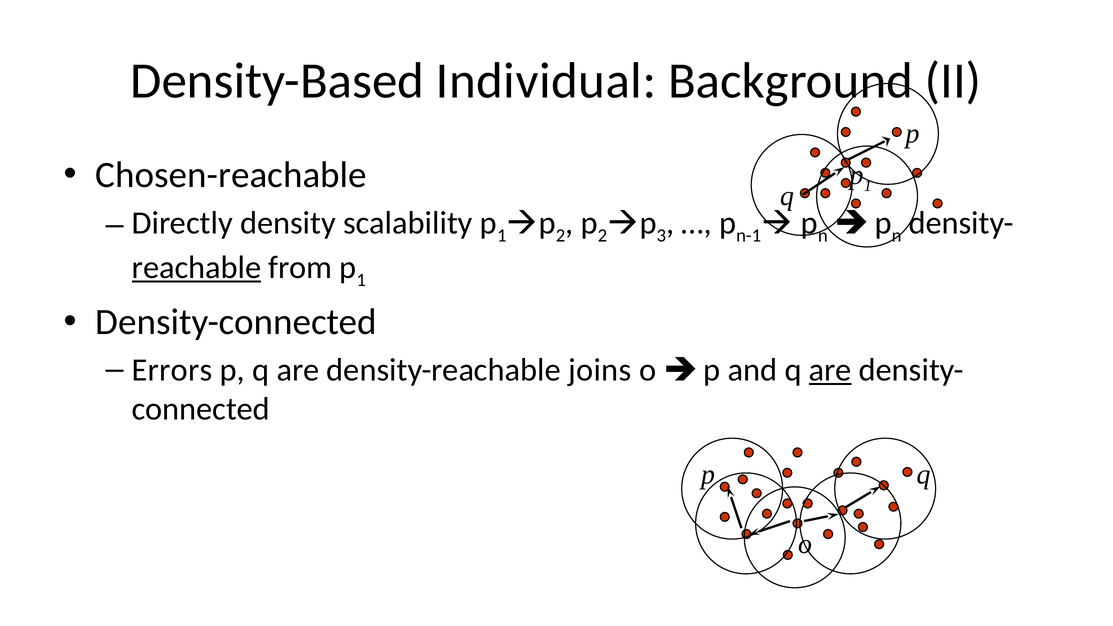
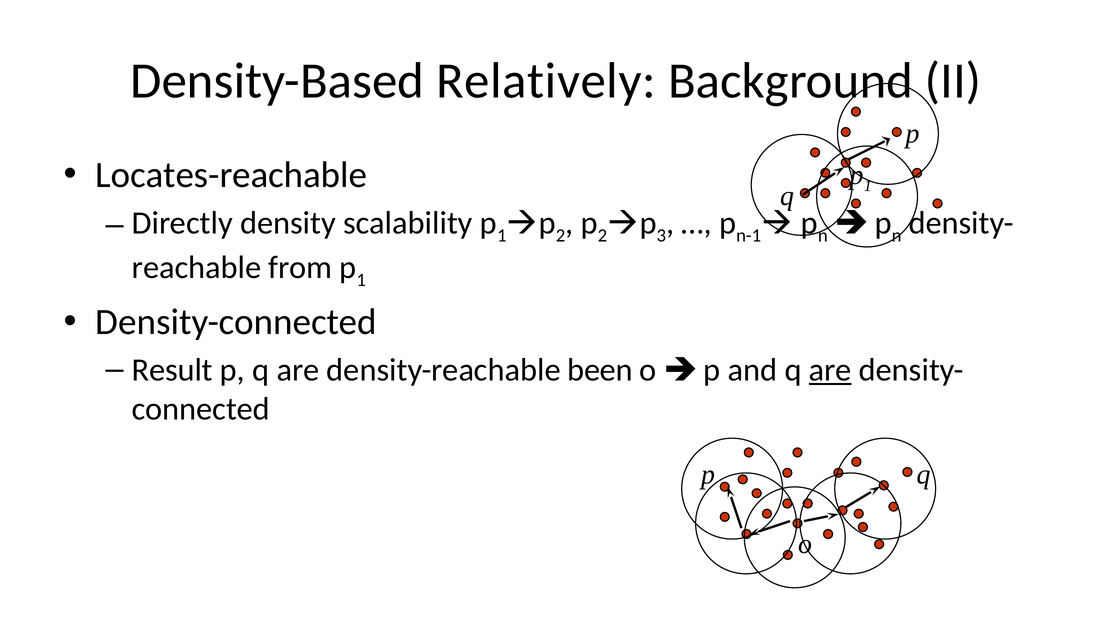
Individual: Individual -> Relatively (546, 81)
Chosen-reachable: Chosen-reachable -> Locates-reachable (231, 175)
reachable underline: present -> none (196, 267)
Errors: Errors -> Result (172, 370)
joins: joins -> been (600, 370)
